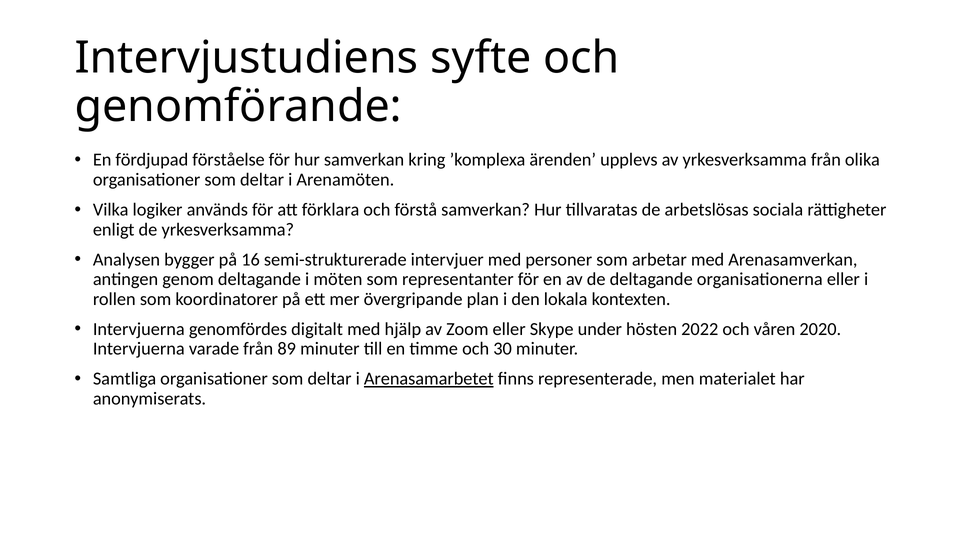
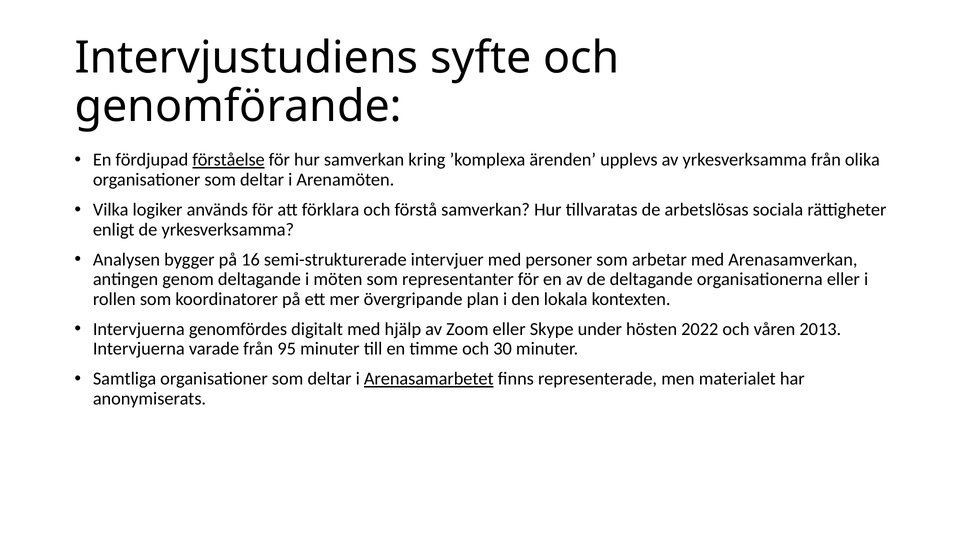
förståelse underline: none -> present (229, 160)
2020: 2020 -> 2013 (820, 329)
89: 89 -> 95 (287, 349)
